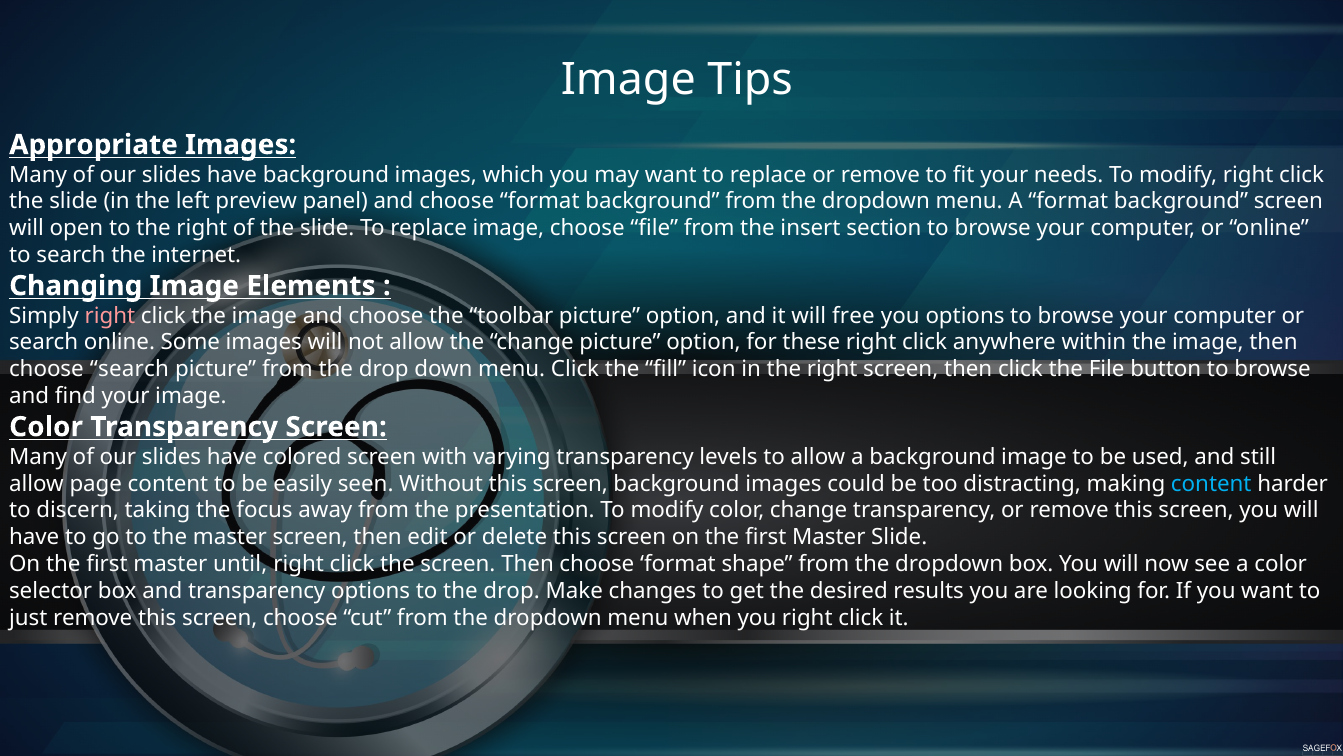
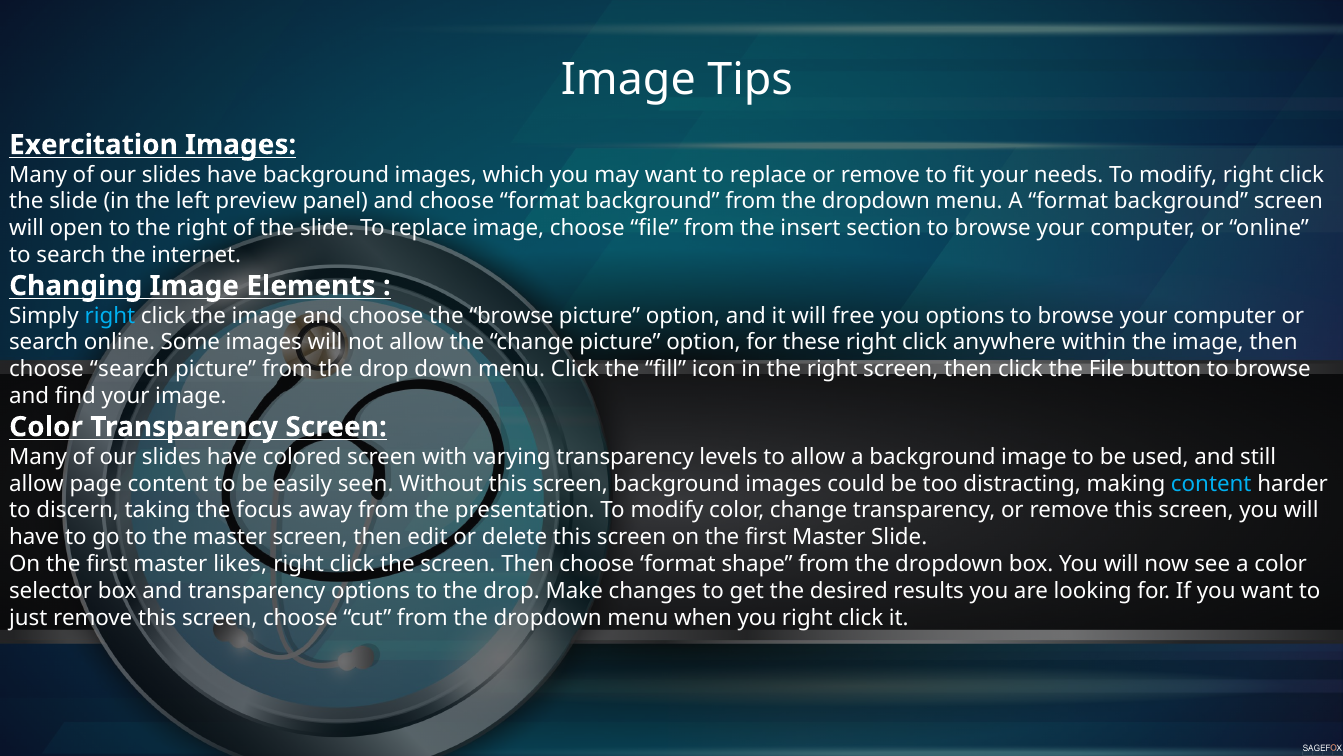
Appropriate: Appropriate -> Exercitation (93, 145)
right colour: pink -> light blue (110, 315)
the toolbar: toolbar -> browse (511, 315)
until: until -> likes (240, 564)
